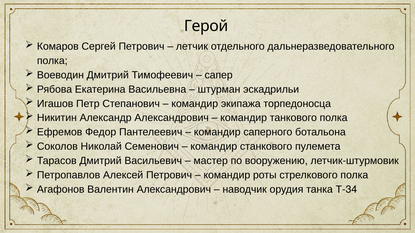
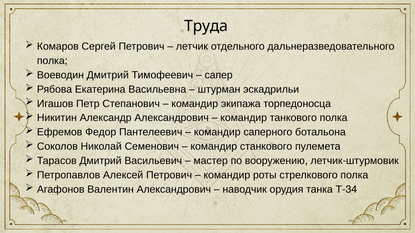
Герой: Герой -> Труда (206, 26)
